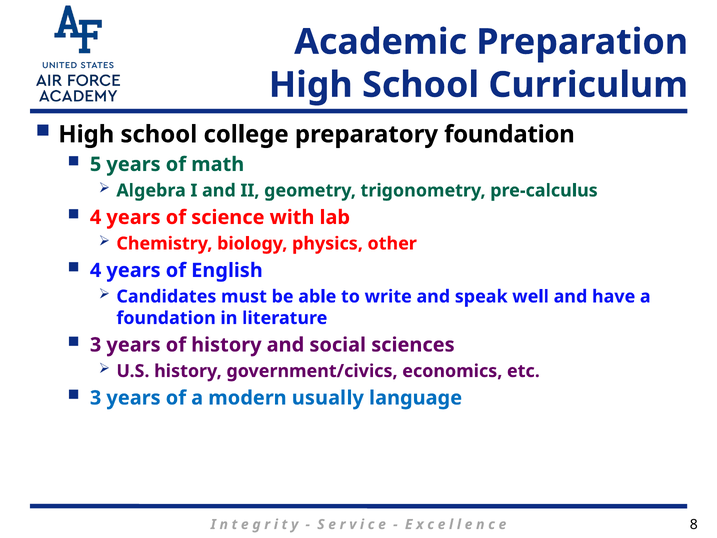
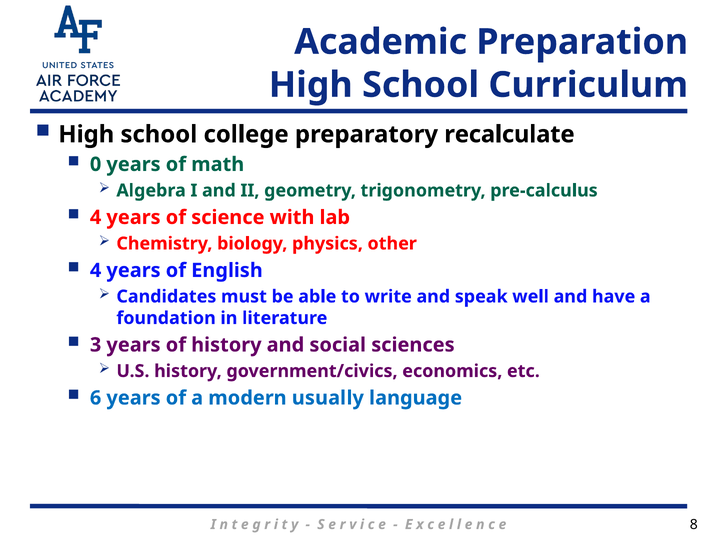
preparatory foundation: foundation -> recalculate (509, 134)
5: 5 -> 0 (96, 164)
3: 3 -> 6 (96, 398)
